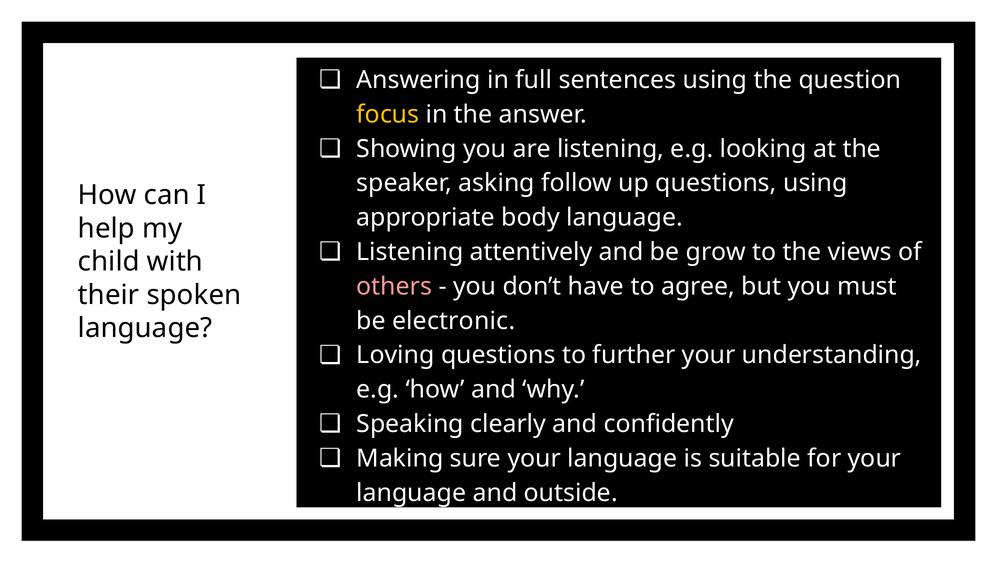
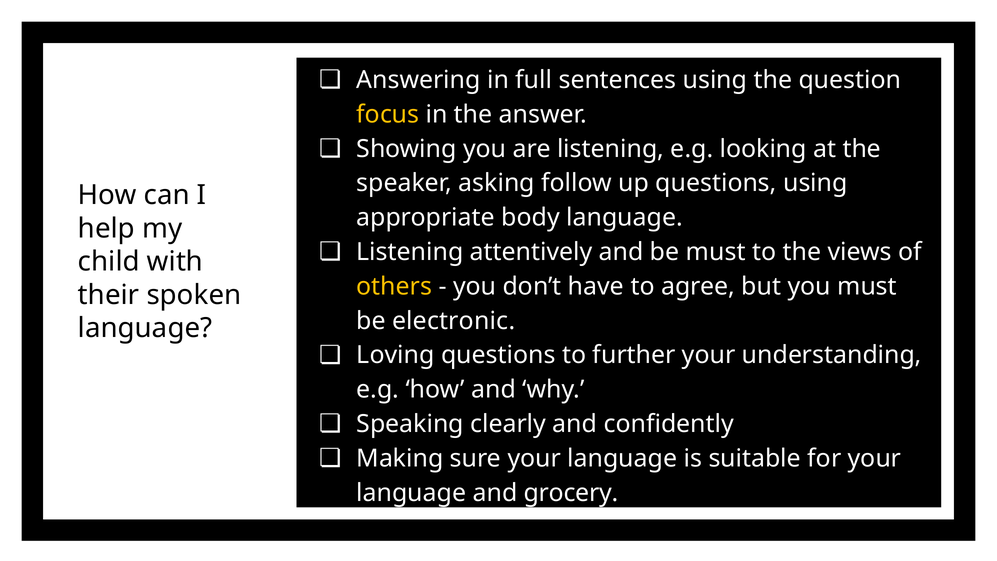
be grow: grow -> must (716, 252)
others colour: pink -> yellow (394, 286)
outside: outside -> grocery (571, 493)
